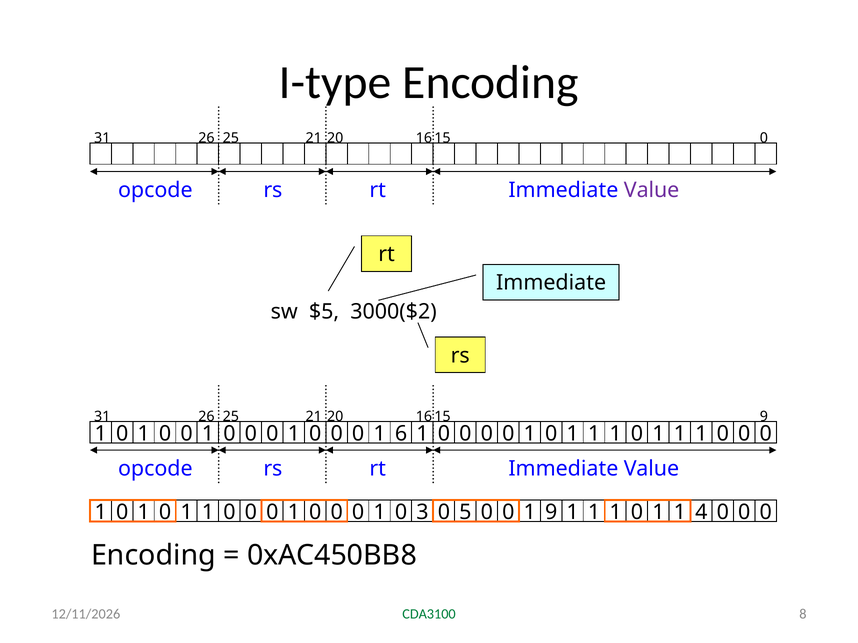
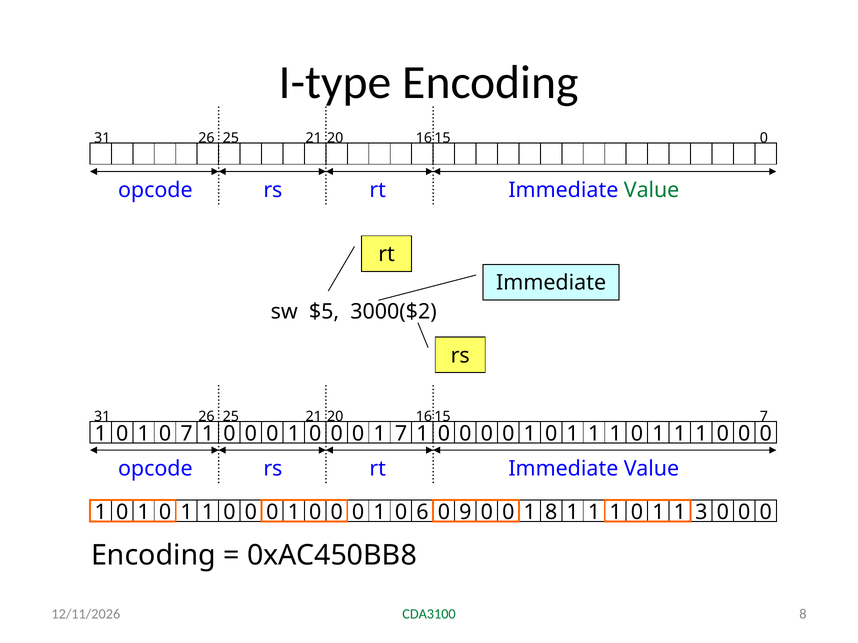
Value colour: purple -> green (652, 190)
9: 9 -> 7 (764, 417)
0: 0 -> 7 (187, 434)
1 6: 6 -> 7 (401, 434)
3: 3 -> 6 (422, 513)
5: 5 -> 9 (465, 513)
1 9: 9 -> 8 (551, 513)
4: 4 -> 3 (701, 513)
